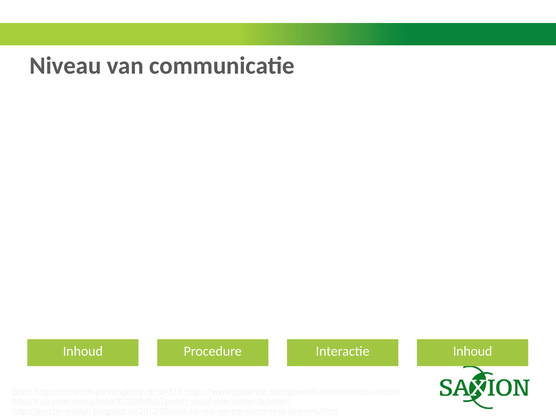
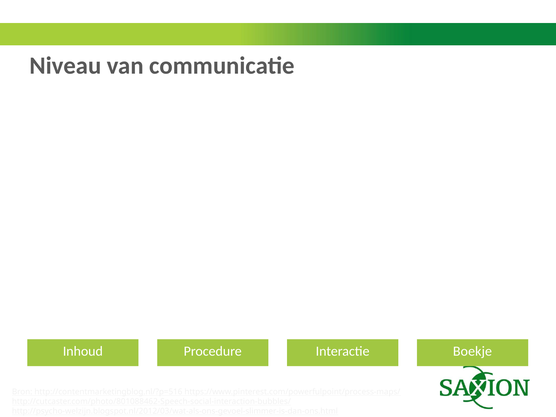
Interactie Inhoud: Inhoud -> Boekje (472, 351)
